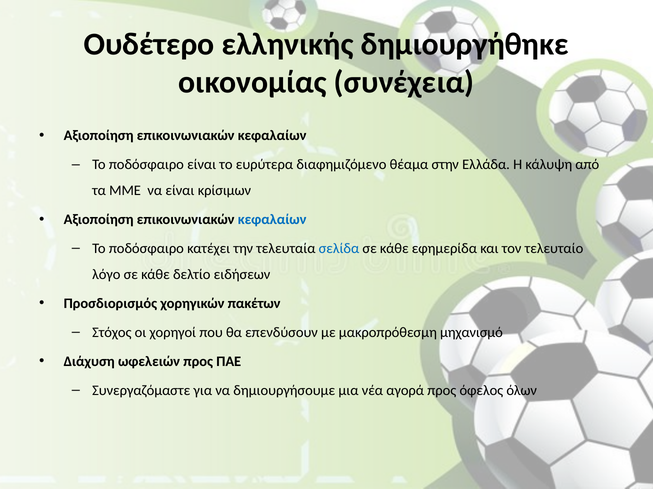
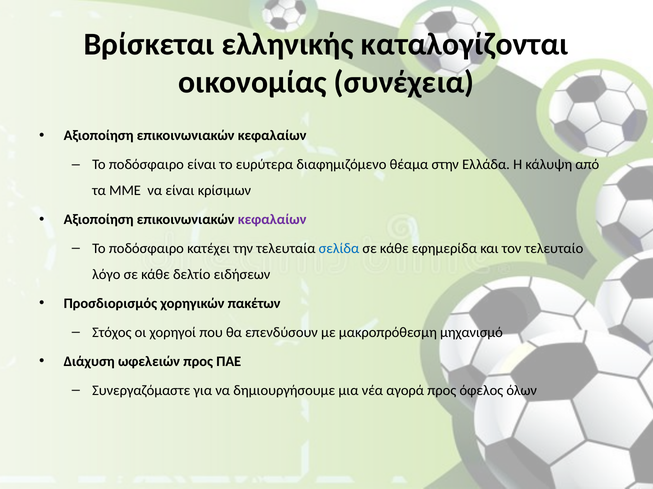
Ουδέτερο: Ουδέτερο -> Βρίσκεται (149, 44)
δημιουργήθηκε: δημιουργήθηκε -> καταλογίζονται (465, 44)
κεφαλαίων colour: blue -> purple (272, 220)
